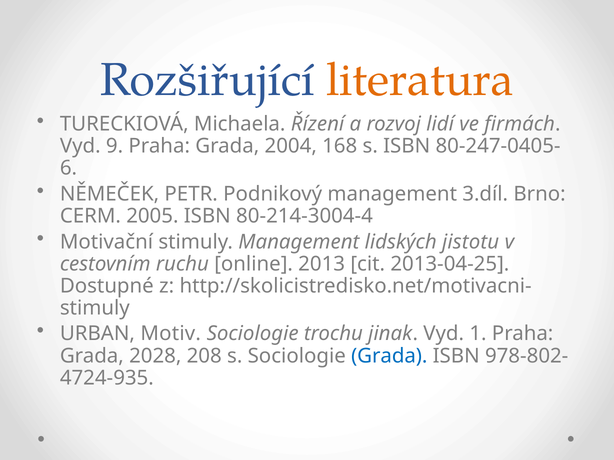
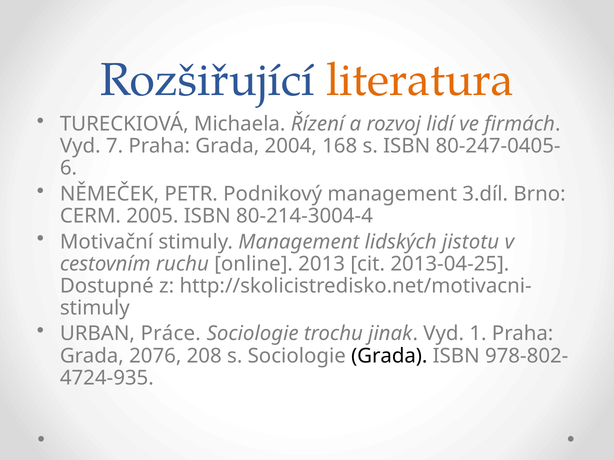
9: 9 -> 7 (115, 146)
Motiv: Motiv -> Práce (171, 334)
2028: 2028 -> 2076 (155, 356)
Grada colour: blue -> black (389, 356)
